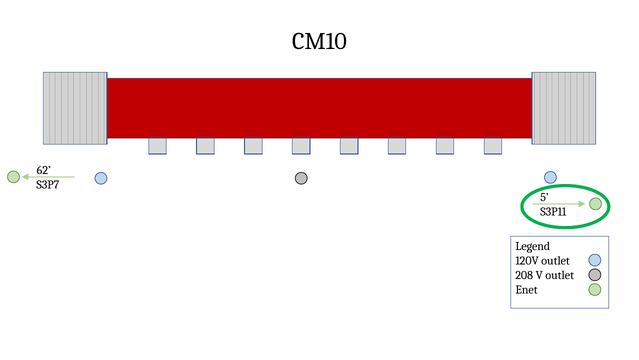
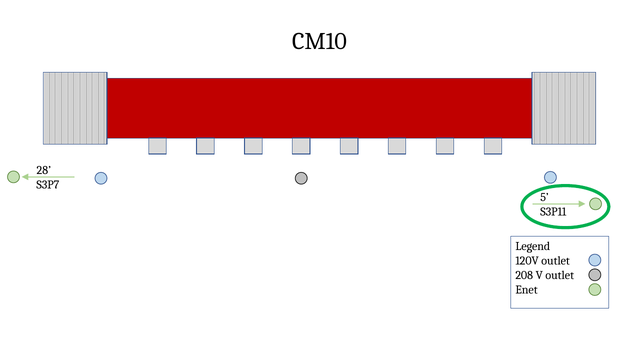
62: 62 -> 28 (44, 170)
